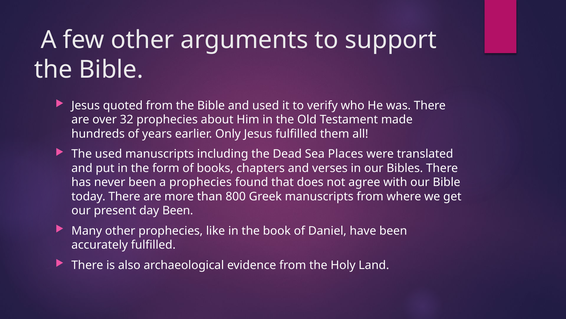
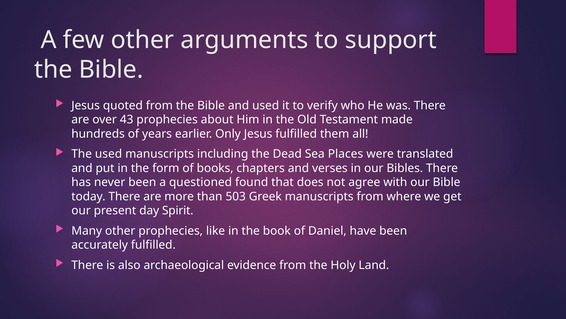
32: 32 -> 43 (127, 119)
a prophecies: prophecies -> questioned (201, 182)
800: 800 -> 503 (236, 196)
day Been: Been -> Spirit (178, 210)
